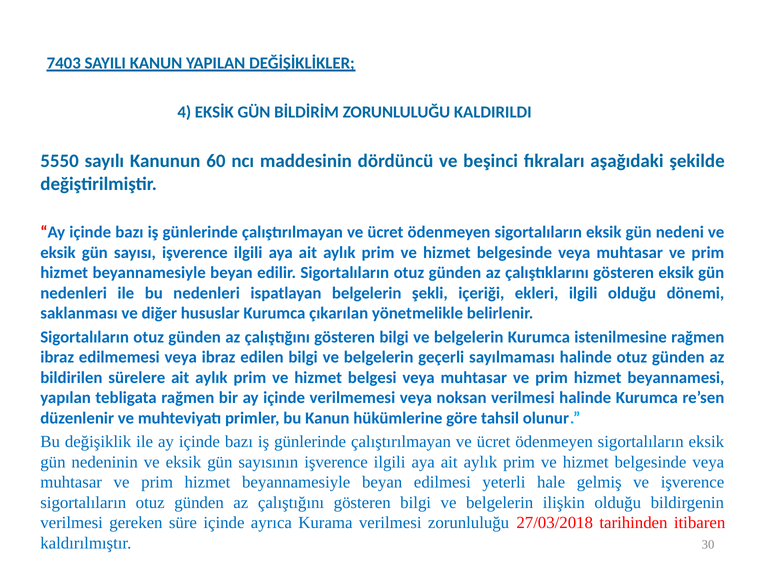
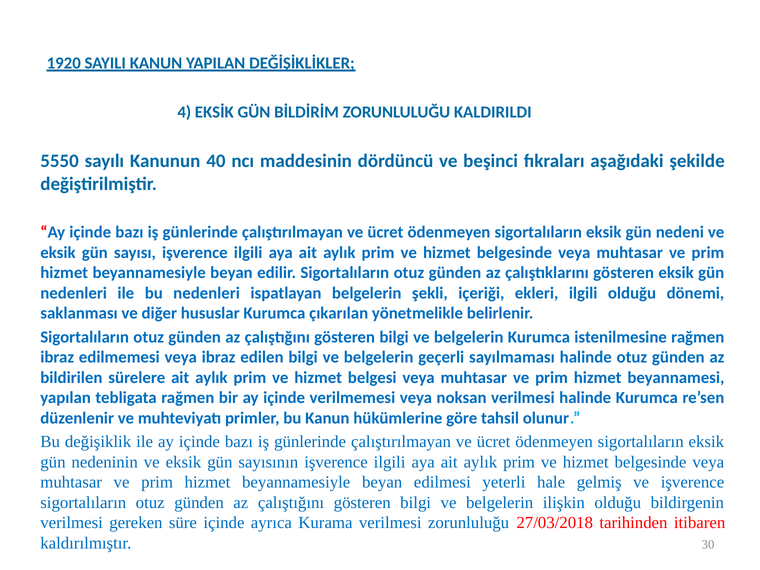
7403: 7403 -> 1920 (64, 63)
60: 60 -> 40 (216, 161)
